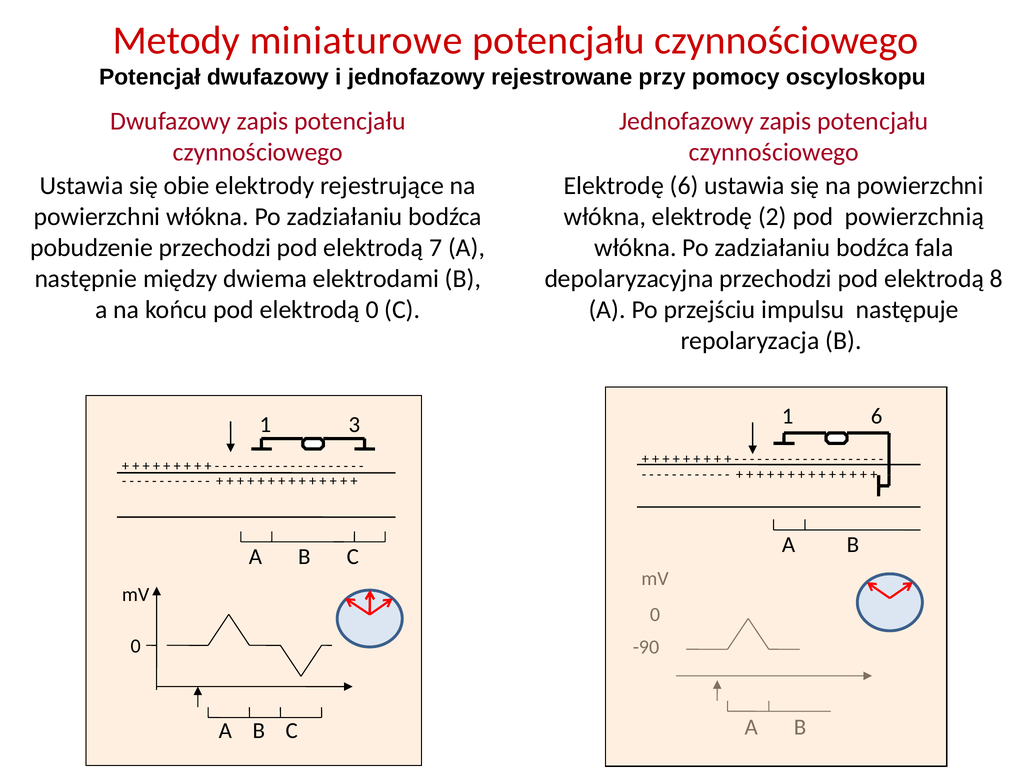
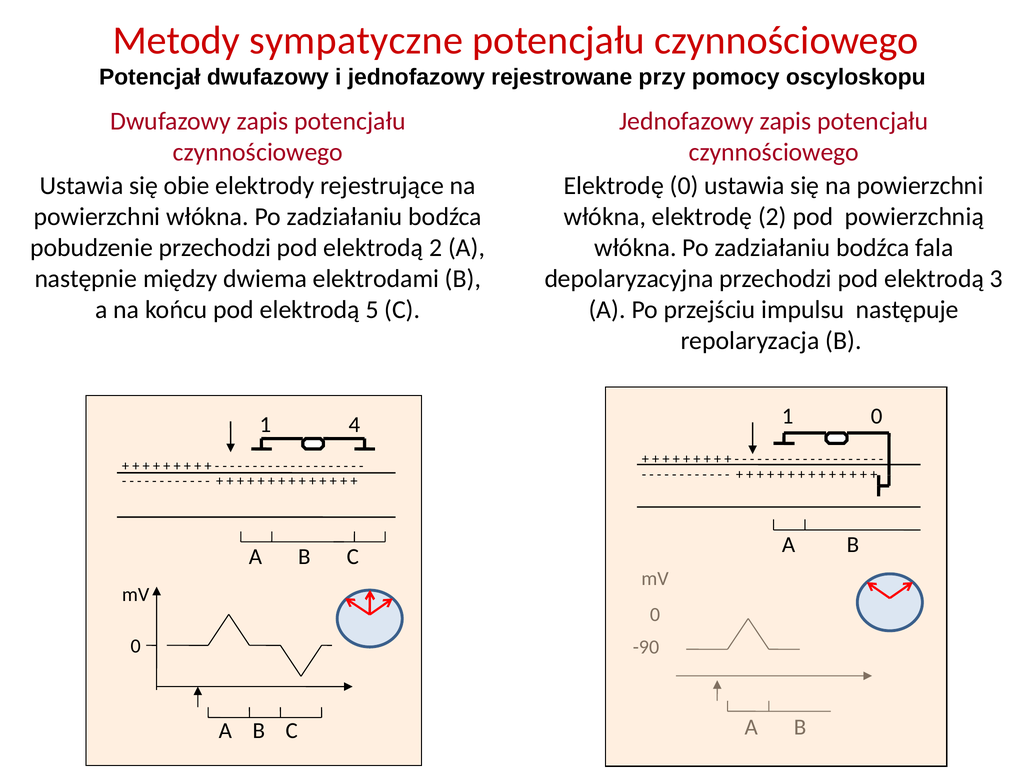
miniaturowe: miniaturowe -> sympatyczne (356, 41)
Elektrodę 6: 6 -> 0 (684, 186)
elektrodą 7: 7 -> 2 (436, 248)
8: 8 -> 3 (996, 279)
elektrodą 0: 0 -> 5 (372, 310)
1 6: 6 -> 0 (877, 416)
3: 3 -> 4 (354, 425)
